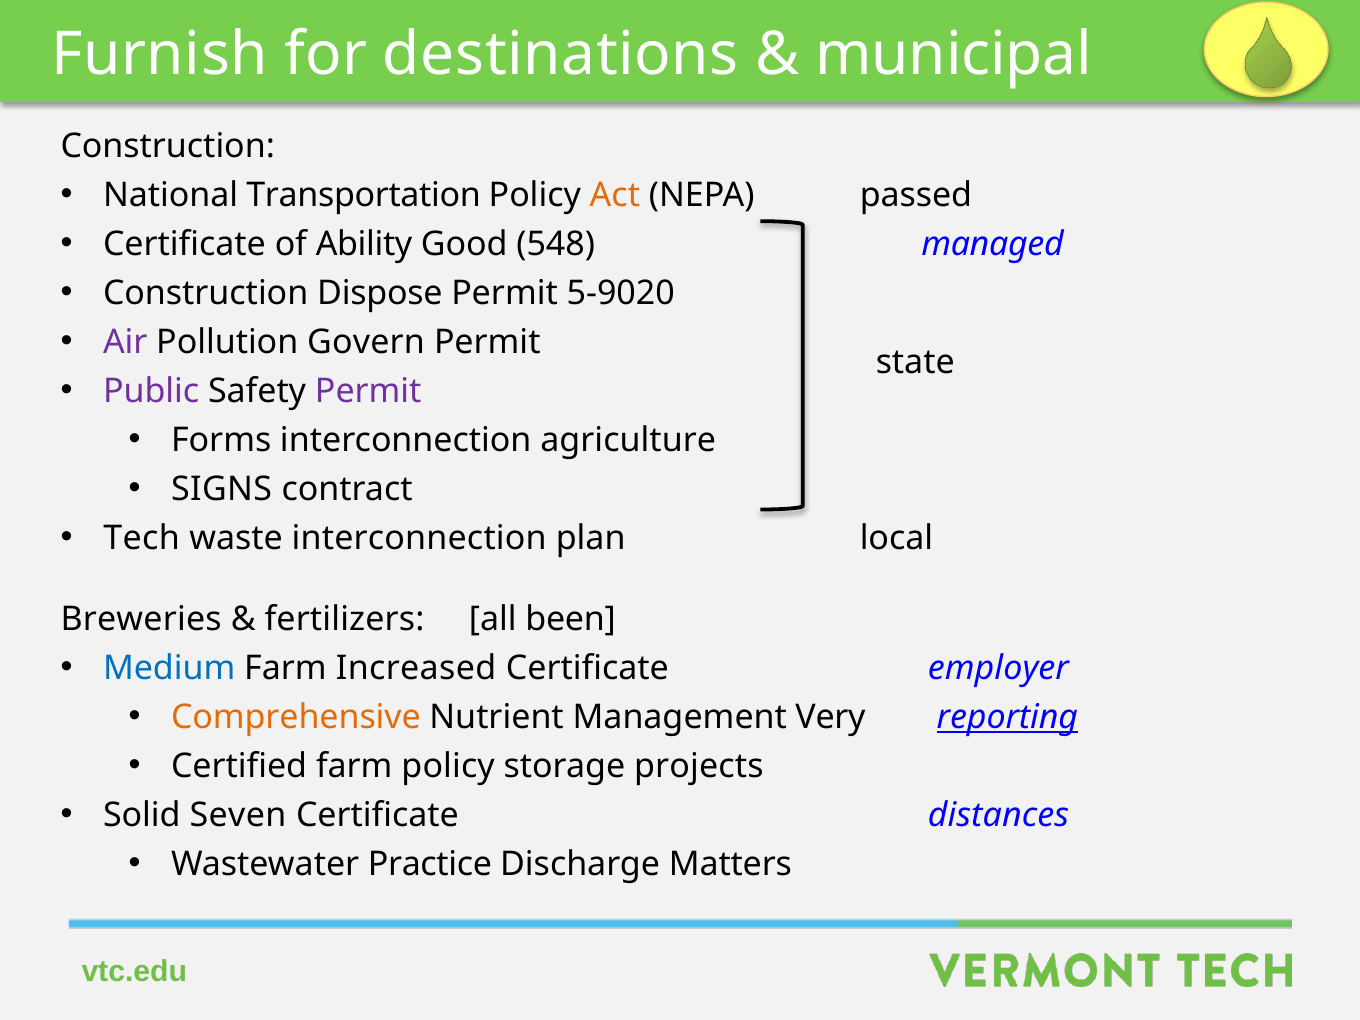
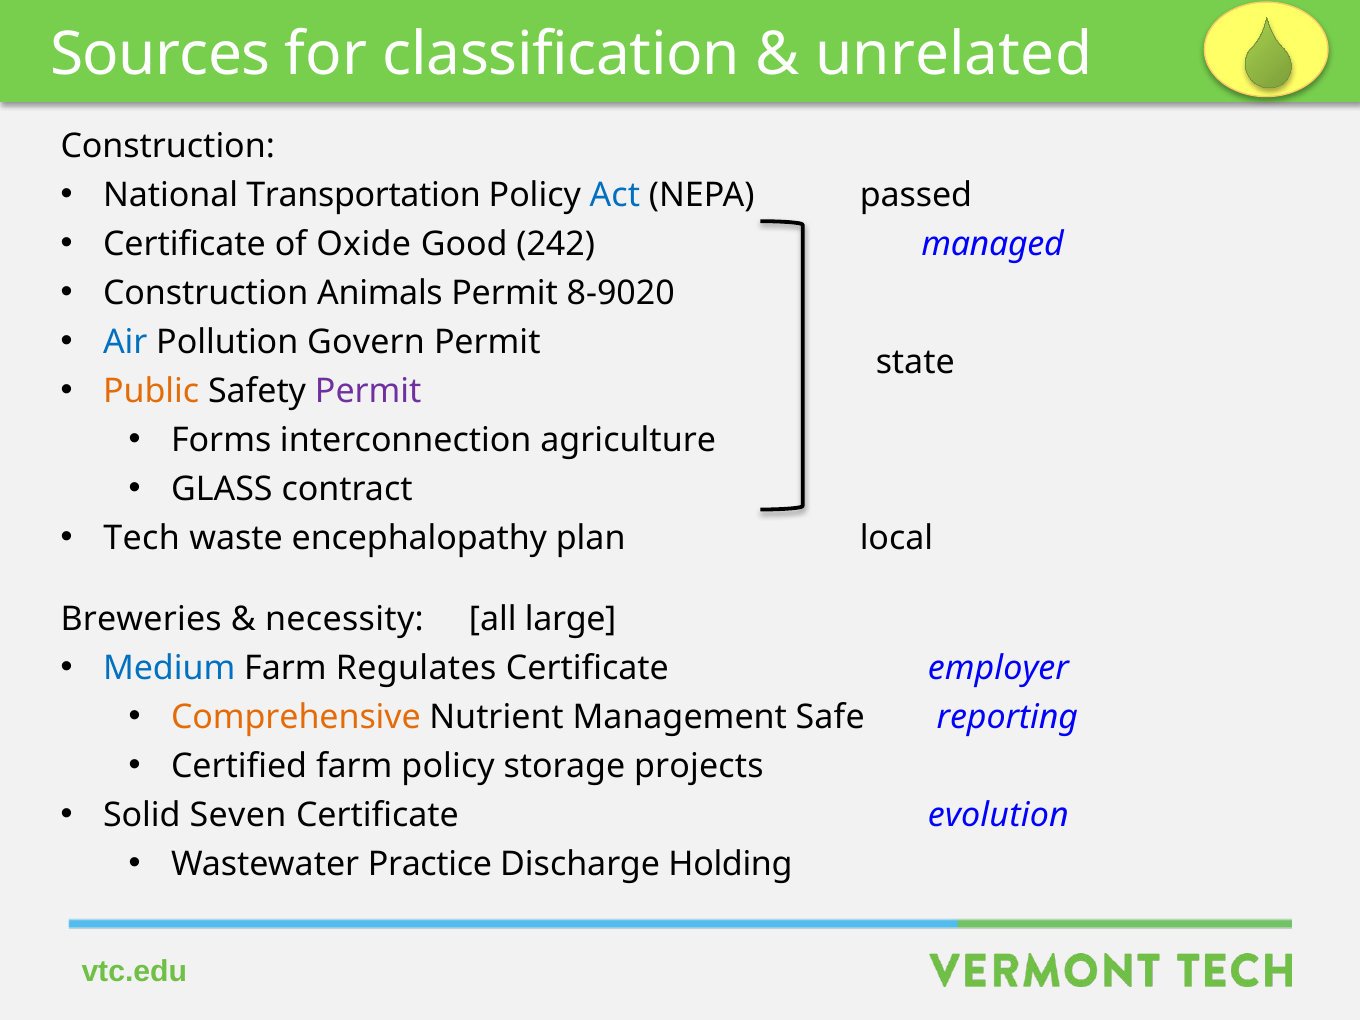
Furnish: Furnish -> Sources (160, 55)
destinations: destinations -> classification (561, 55)
municipal: municipal -> unrelated (954, 55)
Act colour: orange -> blue (615, 195)
Ability: Ability -> Oxide (364, 244)
548: 548 -> 242 (556, 244)
Dispose: Dispose -> Animals (380, 293)
5-9020: 5-9020 -> 8-9020 (621, 293)
Air colour: purple -> blue (125, 342)
Public colour: purple -> orange (151, 391)
SIGNS: SIGNS -> GLASS (222, 489)
waste interconnection: interconnection -> encephalopathy (419, 538)
fertilizers: fertilizers -> necessity (344, 620)
been: been -> large (571, 620)
Increased: Increased -> Regulates (416, 669)
Very: Very -> Safe (830, 718)
reporting underline: present -> none (1007, 718)
distances: distances -> evolution (998, 815)
Matters: Matters -> Holding (731, 864)
